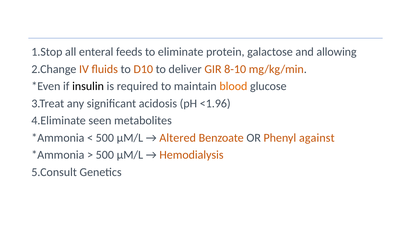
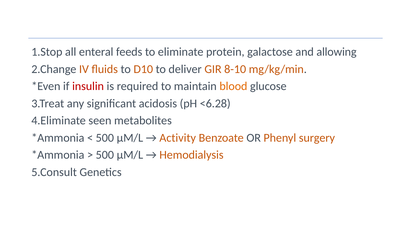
insulin colour: black -> red (88, 86)
<1.96: <1.96 -> <6.28 (215, 104)
Altered: Altered -> Activity (178, 138)
against: against -> surgery (317, 138)
